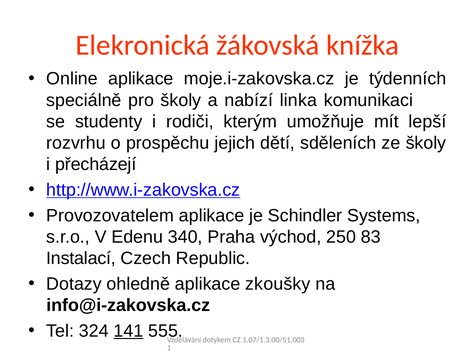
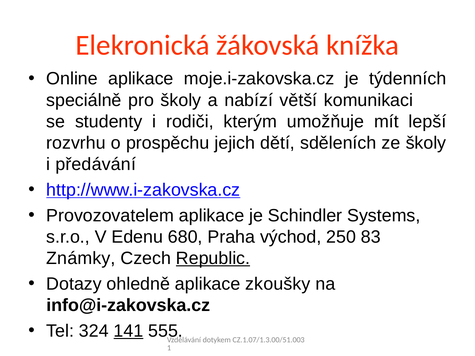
linka: linka -> větší (298, 100)
přecházejí: přecházejí -> předávání (96, 164)
340: 340 -> 680 (185, 237)
Instalací: Instalací -> Známky (81, 258)
Republic underline: none -> present (213, 258)
